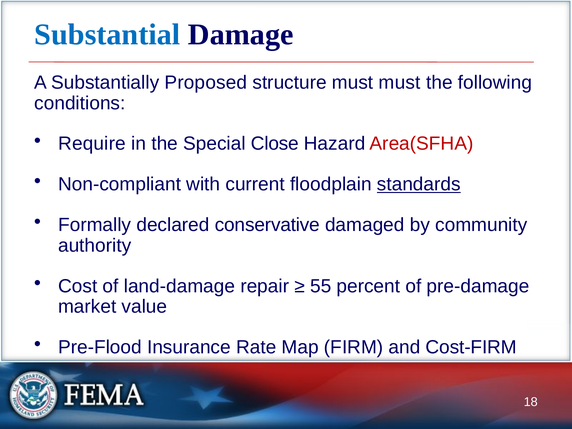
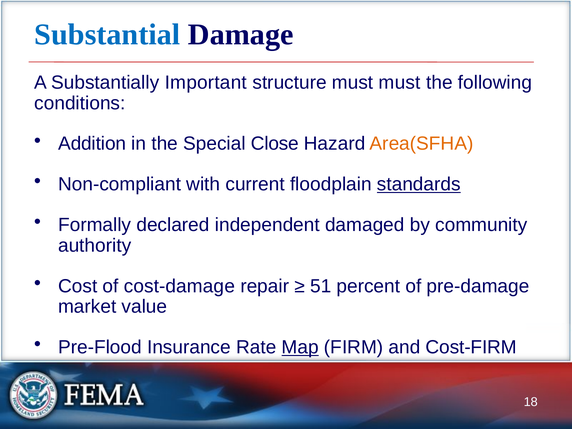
Proposed: Proposed -> Important (206, 82)
Require: Require -> Addition (92, 144)
Area(SFHA colour: red -> orange (422, 144)
conservative: conservative -> independent (267, 225)
land-damage: land-damage -> cost-damage (179, 286)
55: 55 -> 51 (321, 286)
Map underline: none -> present (300, 347)
